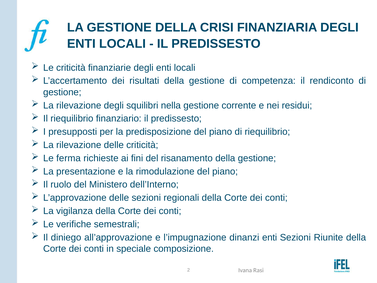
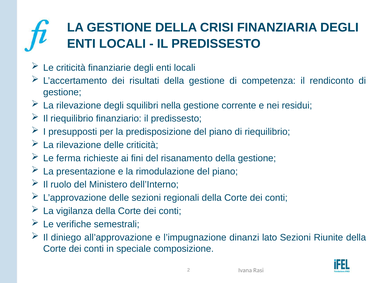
dinanzi enti: enti -> lato (270, 237)
